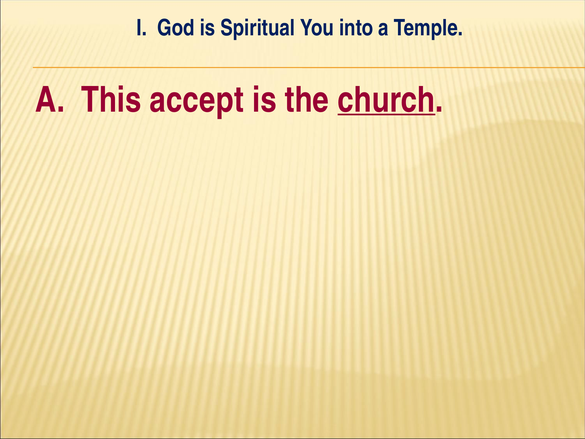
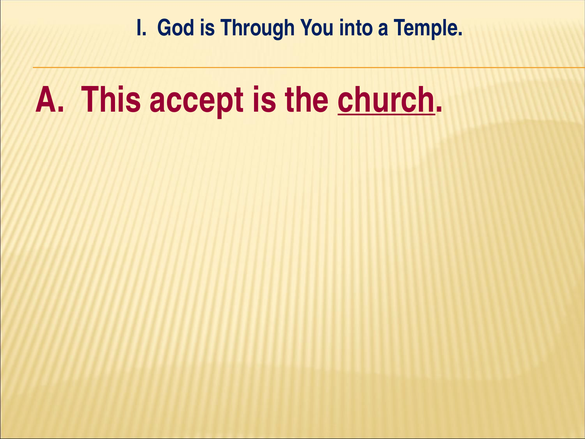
Spiritual: Spiritual -> Through (258, 28)
